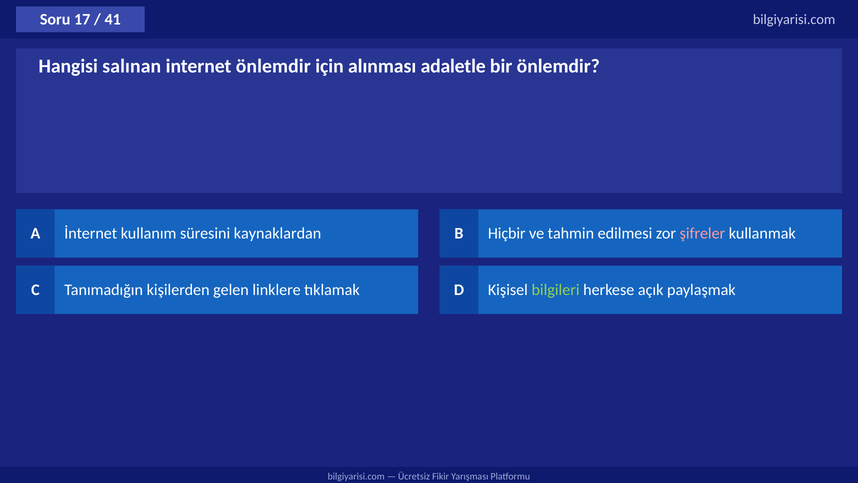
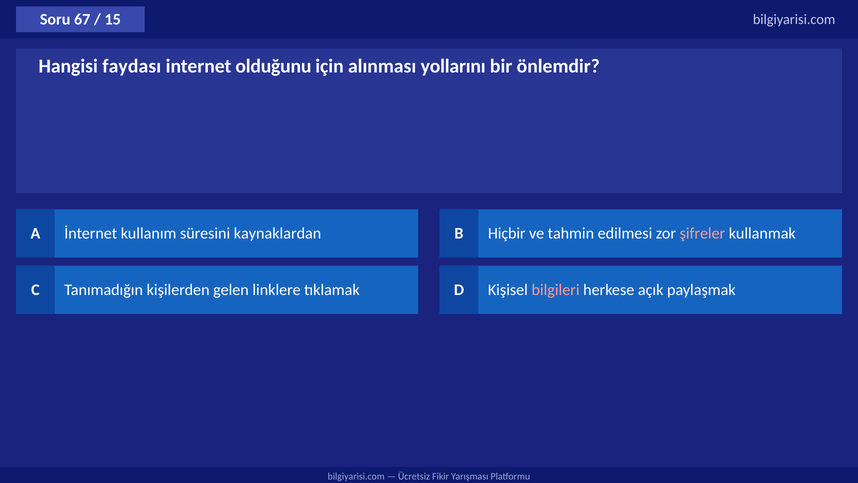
17: 17 -> 67 (82, 20)
41: 41 -> 15 (113, 20)
salınan: salınan -> faydası (132, 66)
internet önlemdir: önlemdir -> olduğunu (273, 66)
adaletle: adaletle -> yollarını (453, 66)
bilgileri colour: light green -> pink (556, 290)
